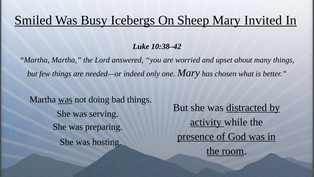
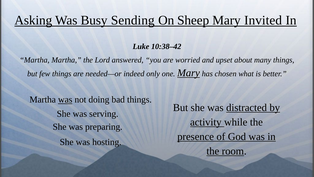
Smiled: Smiled -> Asking (33, 20)
Icebergs: Icebergs -> Sending (133, 20)
Mary underline: none -> present (189, 73)
